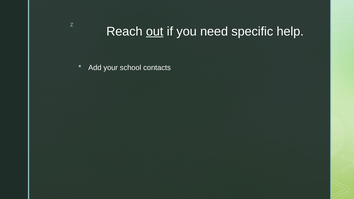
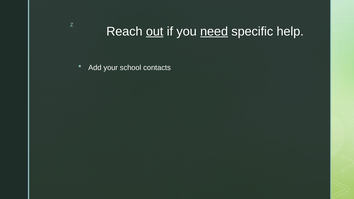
need underline: none -> present (214, 31)
